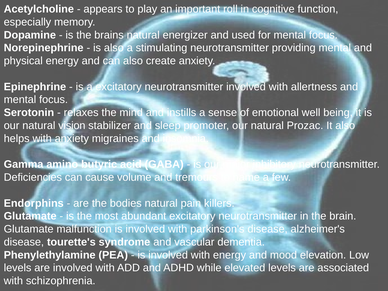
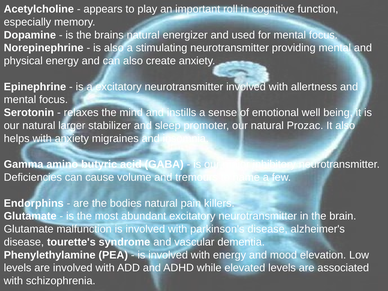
vision: vision -> larger (72, 126)
